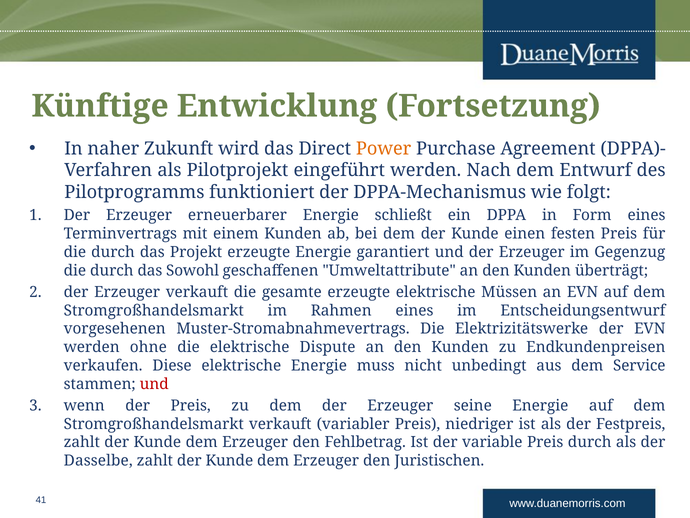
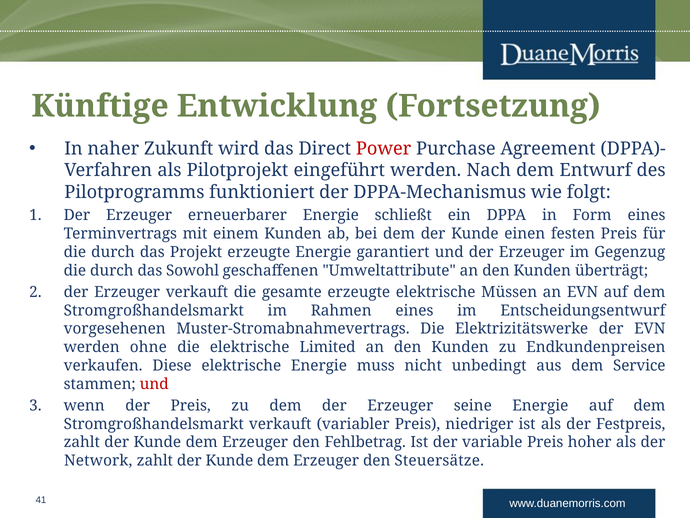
Power colour: orange -> red (384, 148)
Dispute: Dispute -> Limited (328, 347)
Preis durch: durch -> hoher (590, 442)
Dasselbe: Dasselbe -> Network (98, 460)
Juristischen: Juristischen -> Steuersätze (439, 460)
